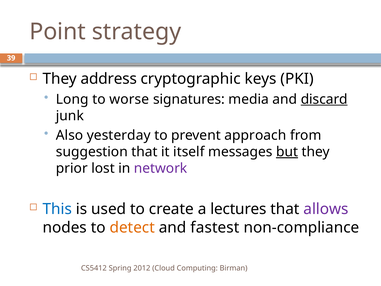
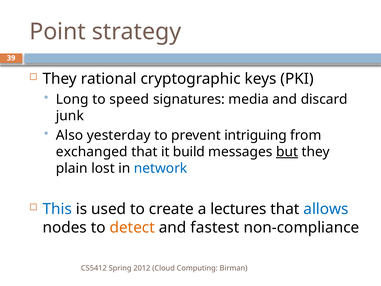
address: address -> rational (109, 79)
worse: worse -> speed (129, 99)
discard underline: present -> none (324, 99)
approach: approach -> intriguing (255, 135)
suggestion: suggestion -> exchanged (92, 152)
itself: itself -> build (189, 152)
prior: prior -> plain (72, 168)
network colour: purple -> blue (161, 168)
allows colour: purple -> blue (326, 209)
